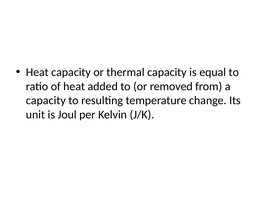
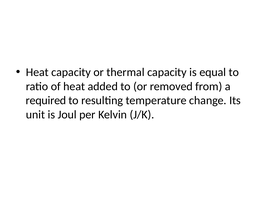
capacity: capacity -> required (46, 101)
